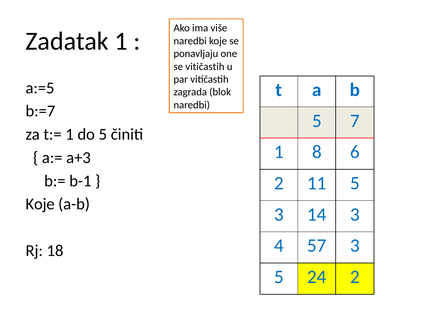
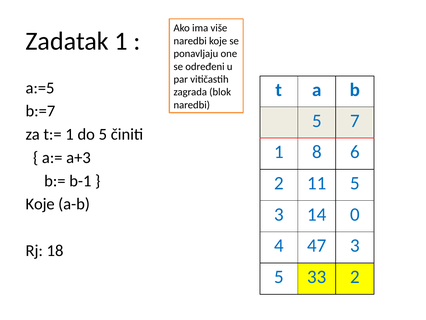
se vitičastih: vitičastih -> određeni (205, 66)
14 3: 3 -> 0 (355, 214)
57: 57 -> 47 (317, 245)
24: 24 -> 33 (317, 277)
